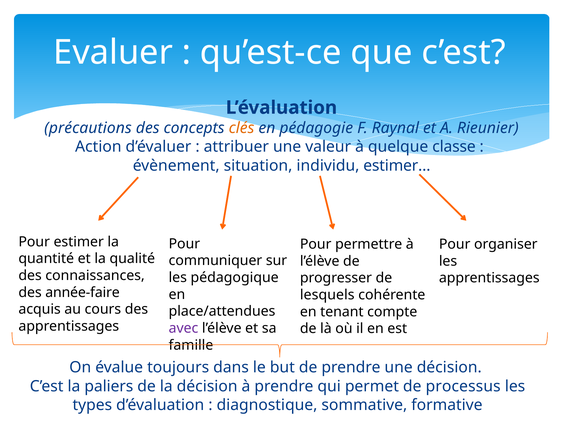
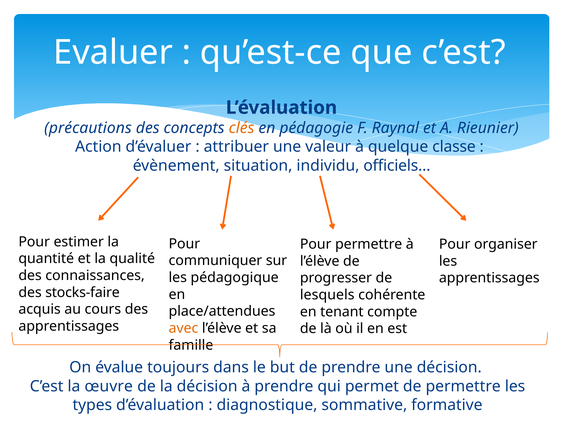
estimer…: estimer… -> officiels… (397, 166)
année-faire: année-faire -> stocks-faire (82, 293)
avec colour: purple -> orange (183, 328)
paliers: paliers -> œuvre (109, 386)
de processus: processus -> permettre (463, 386)
